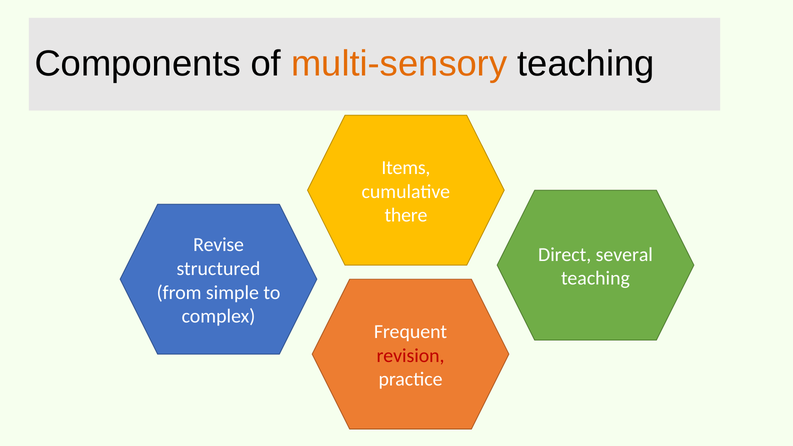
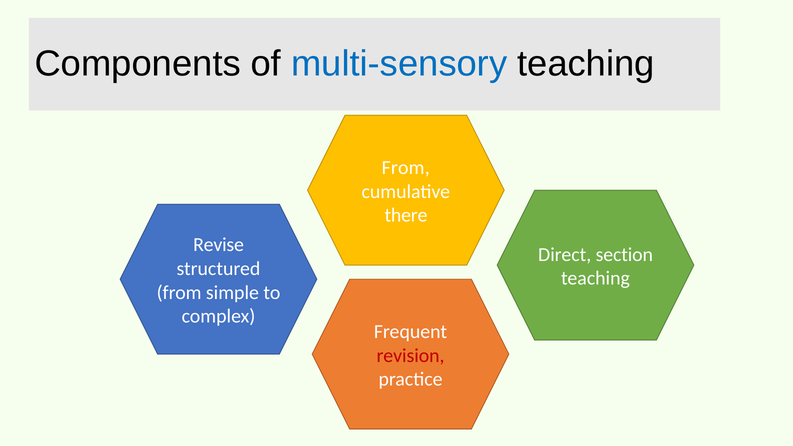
multi-sensory colour: orange -> blue (399, 64)
Items: Items -> From (406, 168)
several: several -> section (624, 255)
